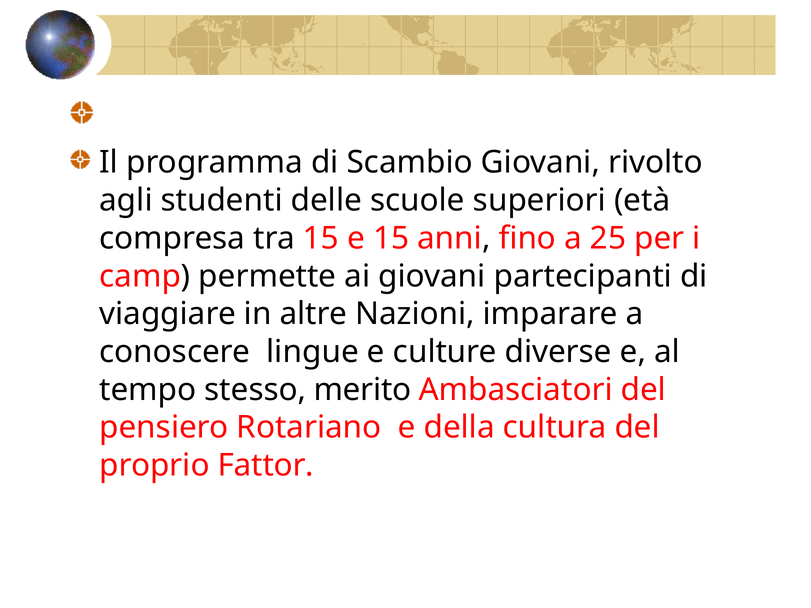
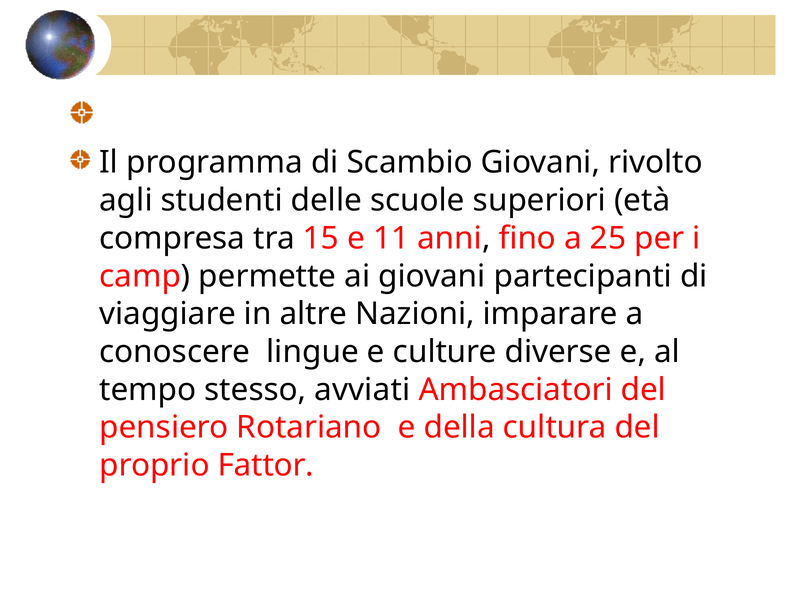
e 15: 15 -> 11 (391, 238)
merito: merito -> avviati (362, 390)
